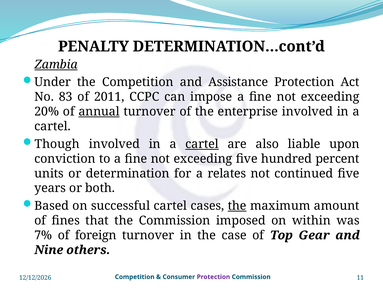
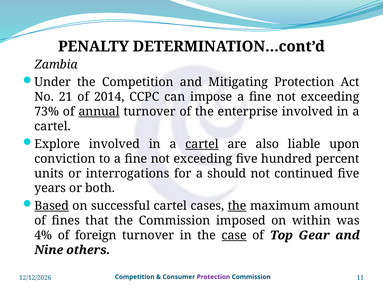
Zambia underline: present -> none (56, 64)
Assistance: Assistance -> Mitigating (238, 82)
83: 83 -> 21 (66, 97)
2011: 2011 -> 2014 (109, 97)
20%: 20% -> 73% (47, 111)
Though: Though -> Explore (57, 144)
determination: determination -> interrogations (128, 173)
relates: relates -> should (227, 173)
Based underline: none -> present (52, 205)
7%: 7% -> 4% (43, 235)
case underline: none -> present (234, 235)
